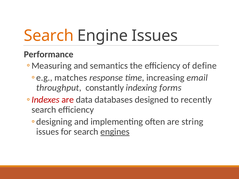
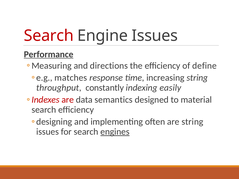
Search colour: orange -> red (49, 36)
Performance underline: none -> present (49, 54)
semantics: semantics -> directions (109, 66)
increasing email: email -> string (197, 78)
forms: forms -> easily (170, 88)
databases: databases -> semantics (114, 100)
recently: recently -> material (196, 100)
